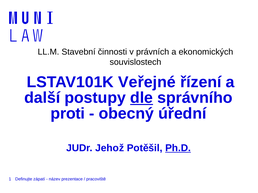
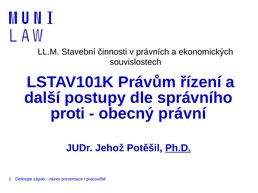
Veřejné: Veřejné -> Právům (147, 82)
dle underline: present -> none (142, 98)
úřední: úřední -> právní (182, 114)
